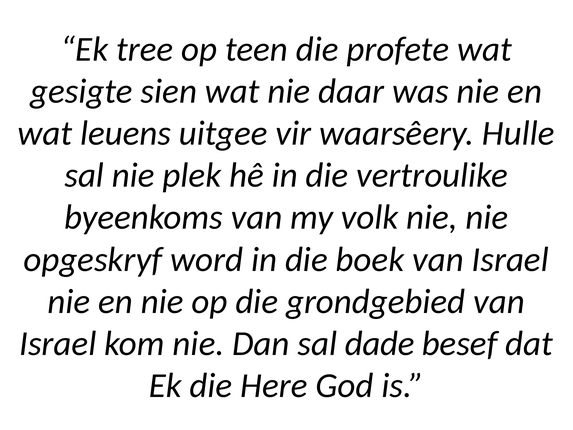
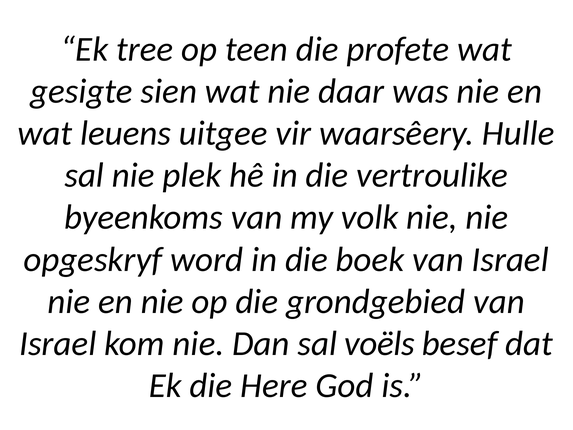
dade: dade -> voëls (380, 343)
